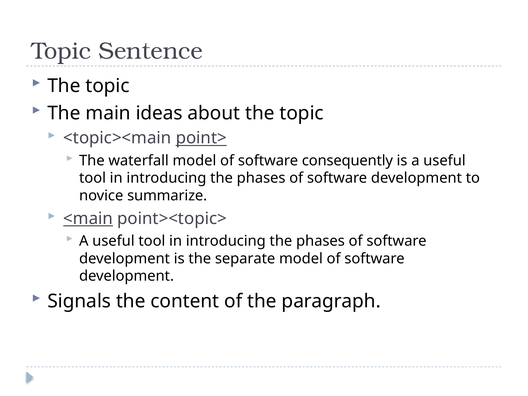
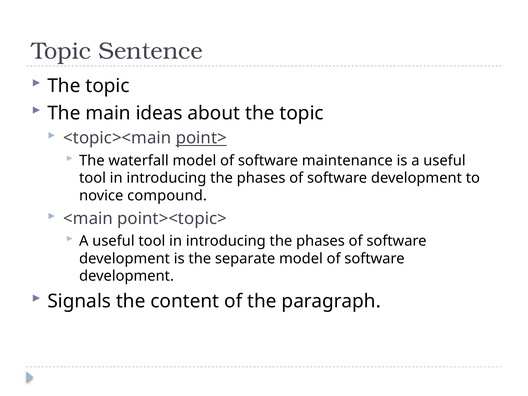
consequently: consequently -> maintenance (347, 161)
summarize: summarize -> compound (167, 196)
<main underline: present -> none (88, 218)
